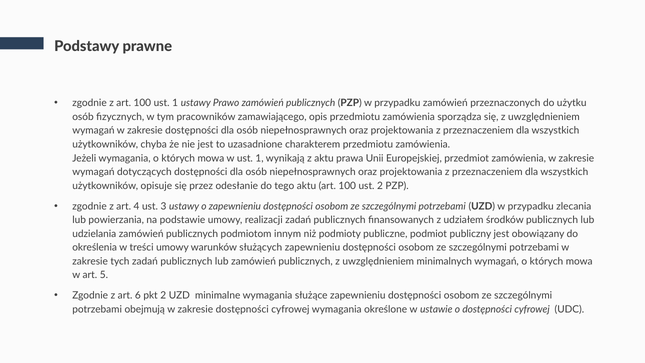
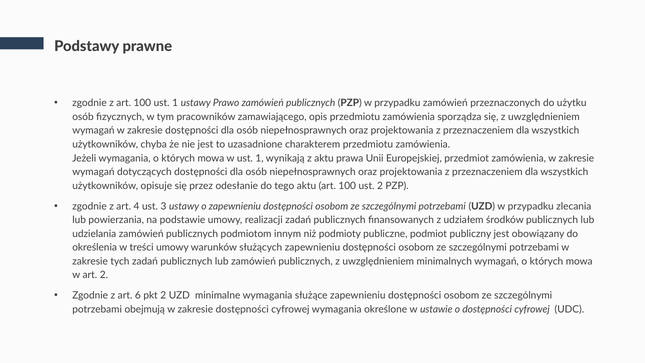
art 5: 5 -> 2 (104, 275)
